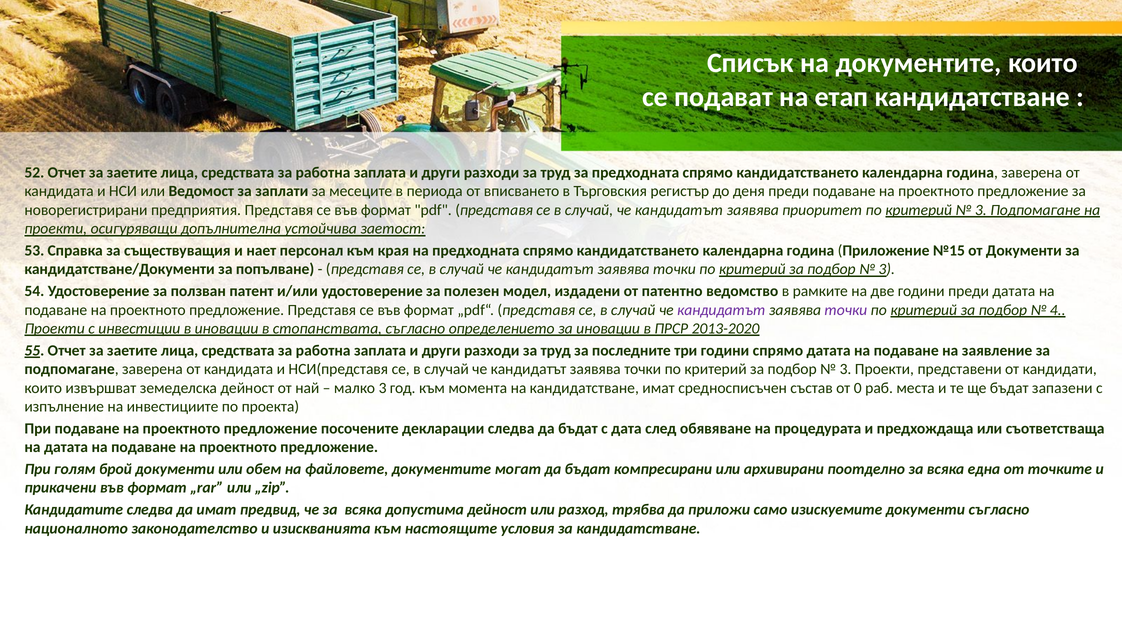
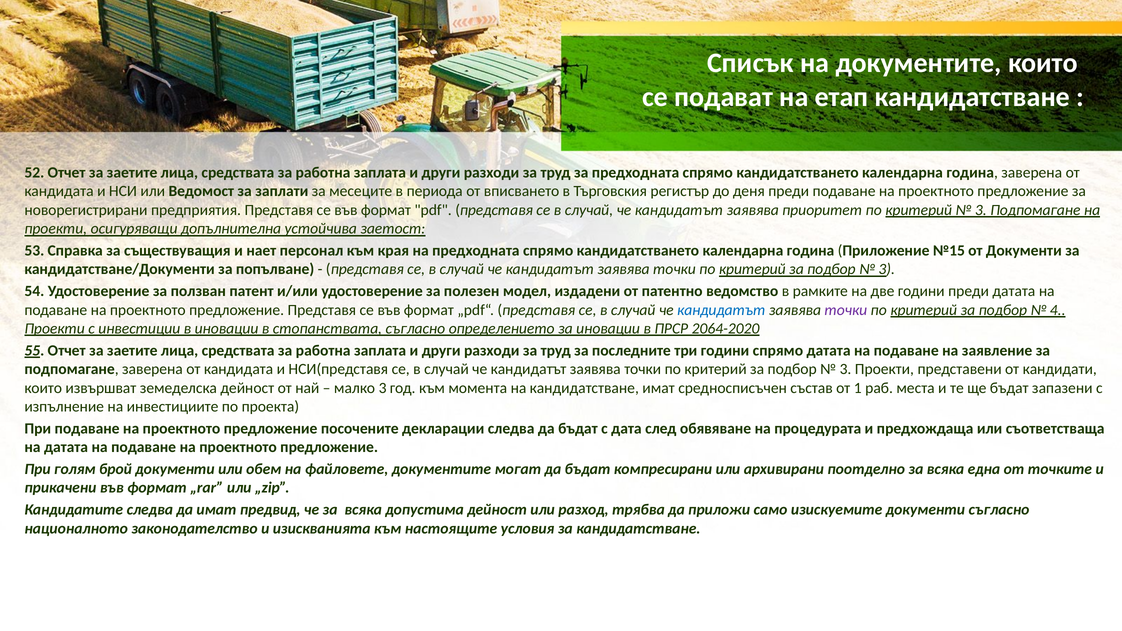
кандидатът colour: purple -> blue (721, 310)
2013-2020: 2013-2020 -> 2064-2020 (726, 329)
0: 0 -> 1 (858, 388)
